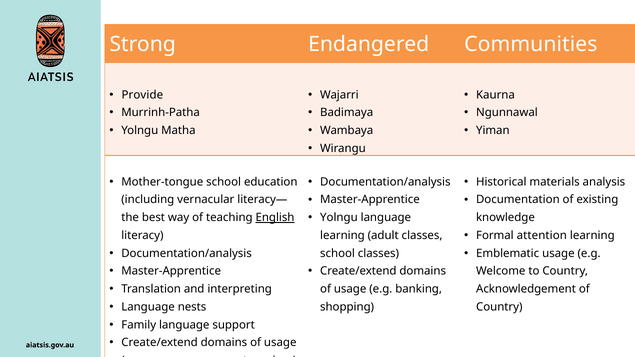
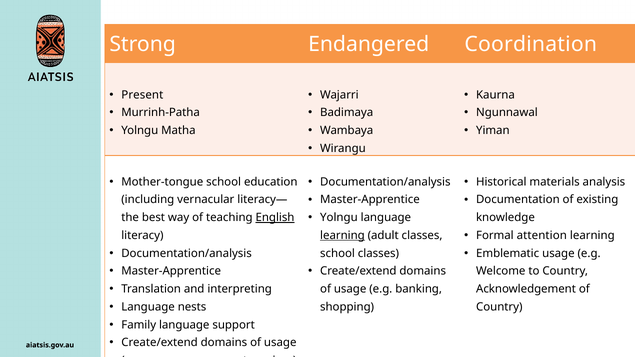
Communities: Communities -> Coordination (531, 45)
Provide: Provide -> Present (142, 95)
learning underline: none -> present (342, 236)
